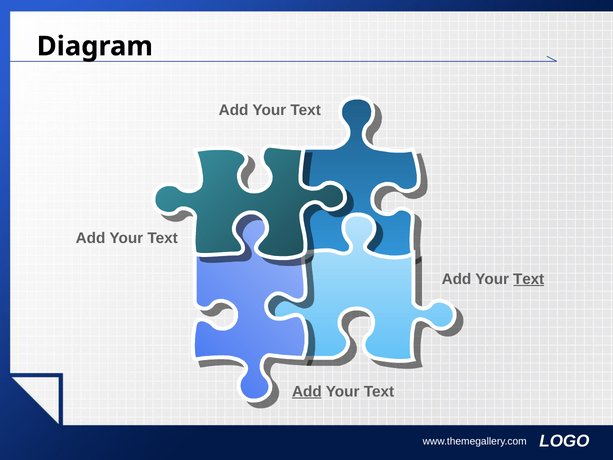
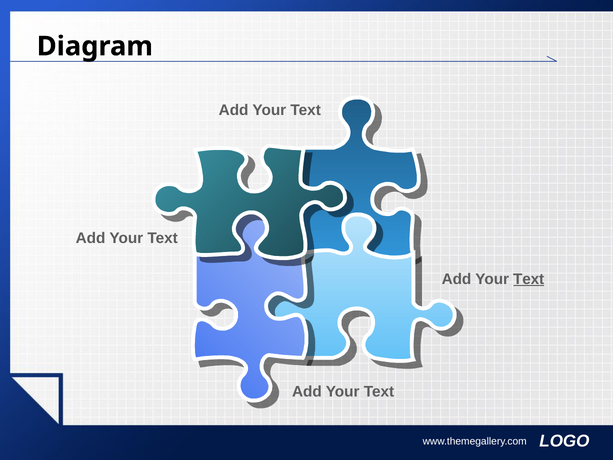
Add underline: present -> none (307, 391)
